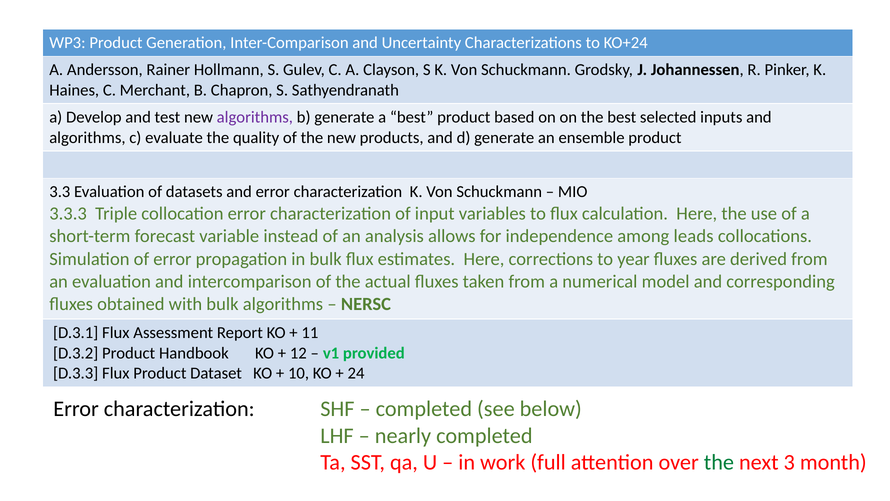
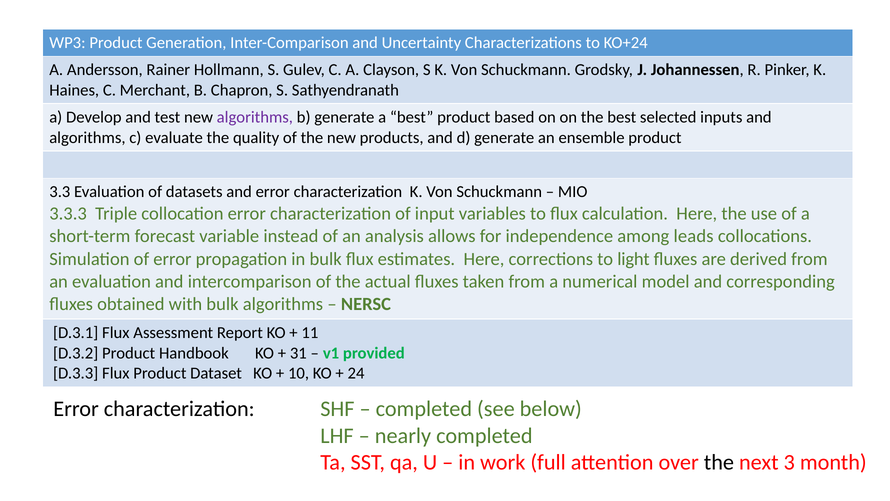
year: year -> light (633, 259)
12: 12 -> 31 (298, 353)
the colour: green -> black (719, 462)
